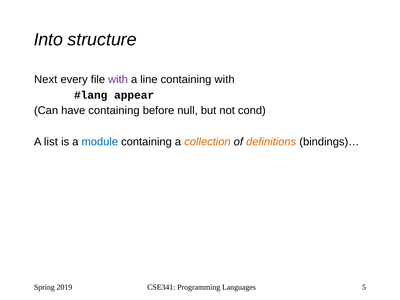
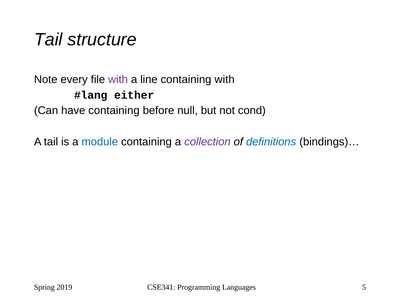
Into: Into -> Tail (48, 40)
Next: Next -> Note (46, 79)
appear: appear -> either (134, 95)
A list: list -> tail (51, 142)
collection colour: orange -> purple (207, 142)
definitions colour: orange -> blue (271, 142)
